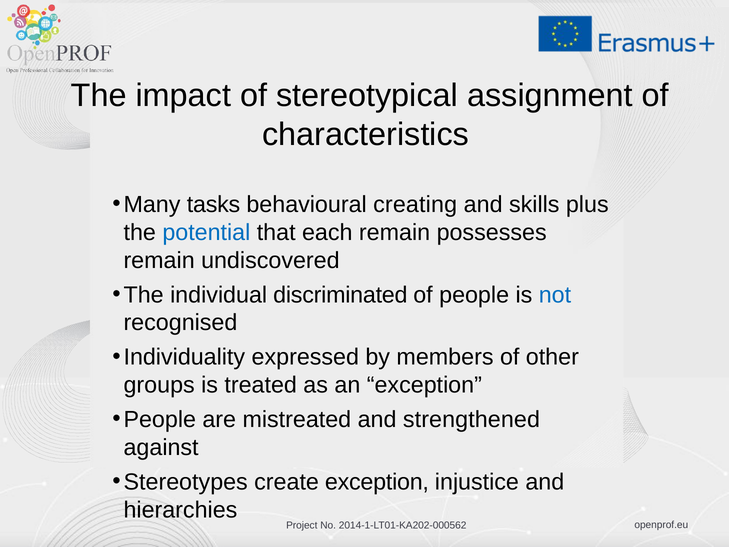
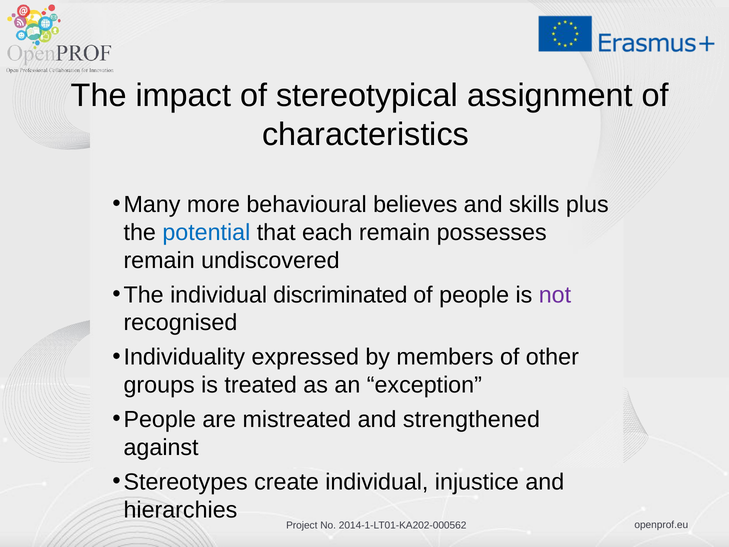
tasks: tasks -> more (213, 204)
creating: creating -> believes (415, 204)
not colour: blue -> purple (555, 295)
create exception: exception -> individual (377, 482)
